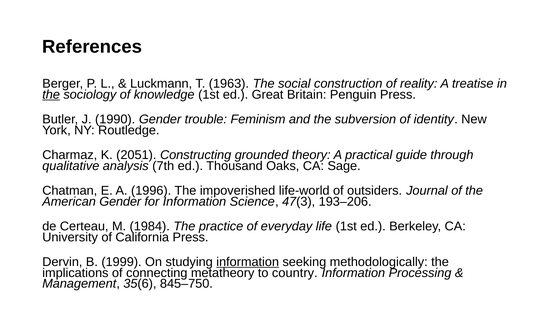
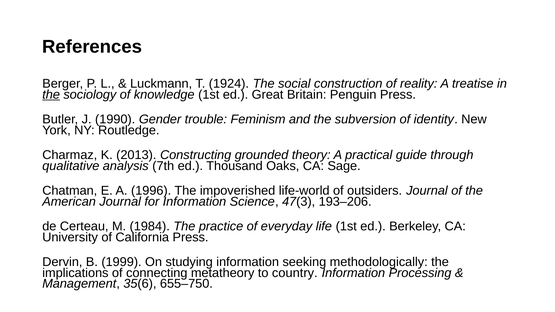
1963: 1963 -> 1924 (229, 84)
2051: 2051 -> 2013 (136, 155)
American Gender: Gender -> Journal (120, 202)
information underline: present -> none (248, 262)
845–750: 845–750 -> 655–750 (186, 284)
